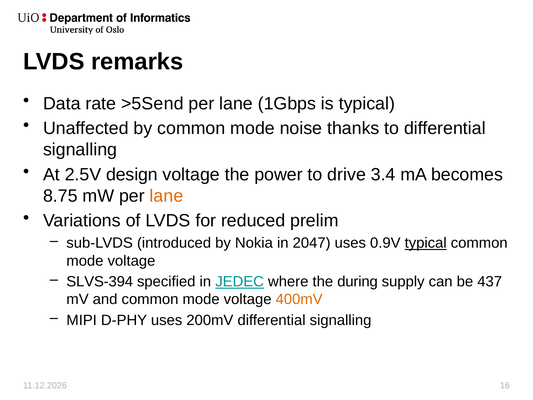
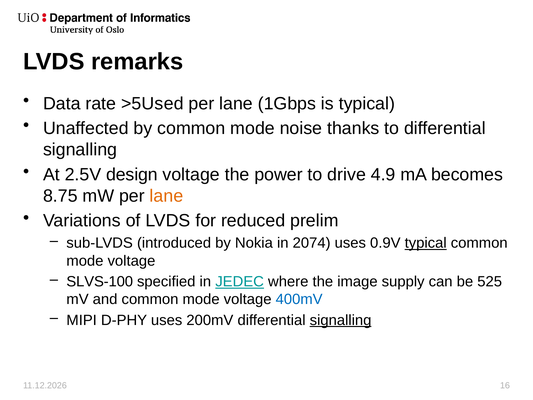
>5Send: >5Send -> >5Used (152, 103)
3.4: 3.4 -> 4.9 (383, 174)
2047: 2047 -> 2074 (312, 243)
SLVS-394: SLVS-394 -> SLVS-100 (100, 281)
during: during -> image (357, 281)
437: 437 -> 525 (490, 281)
400mV colour: orange -> blue (299, 299)
signalling underline: none -> present (341, 320)
